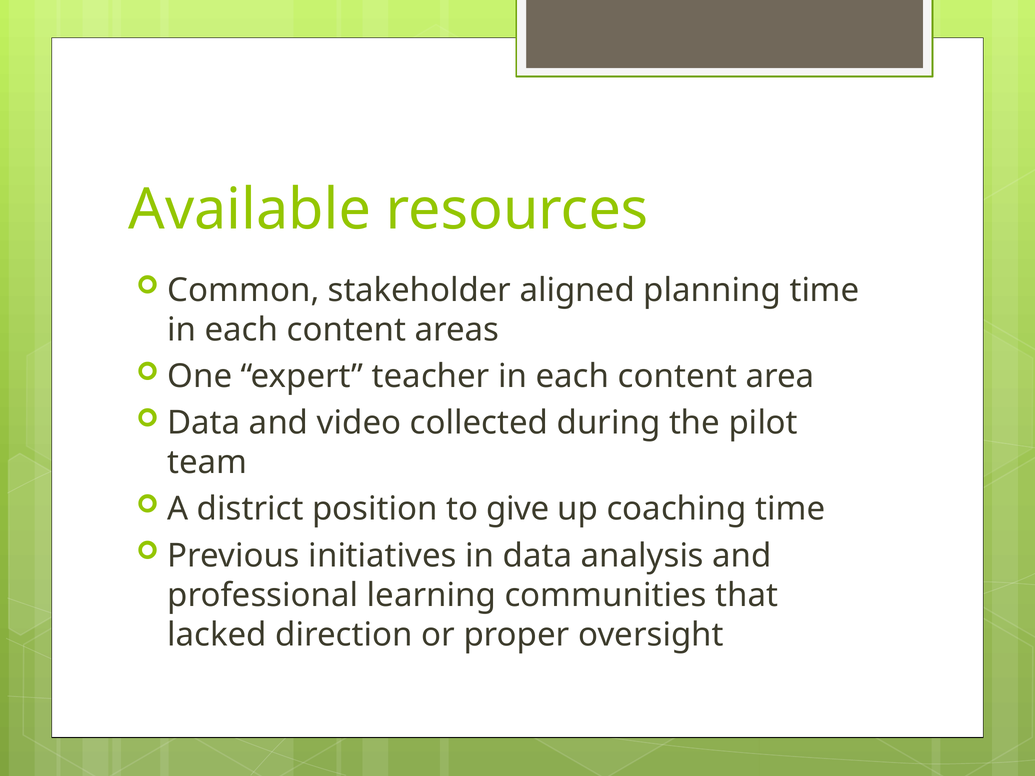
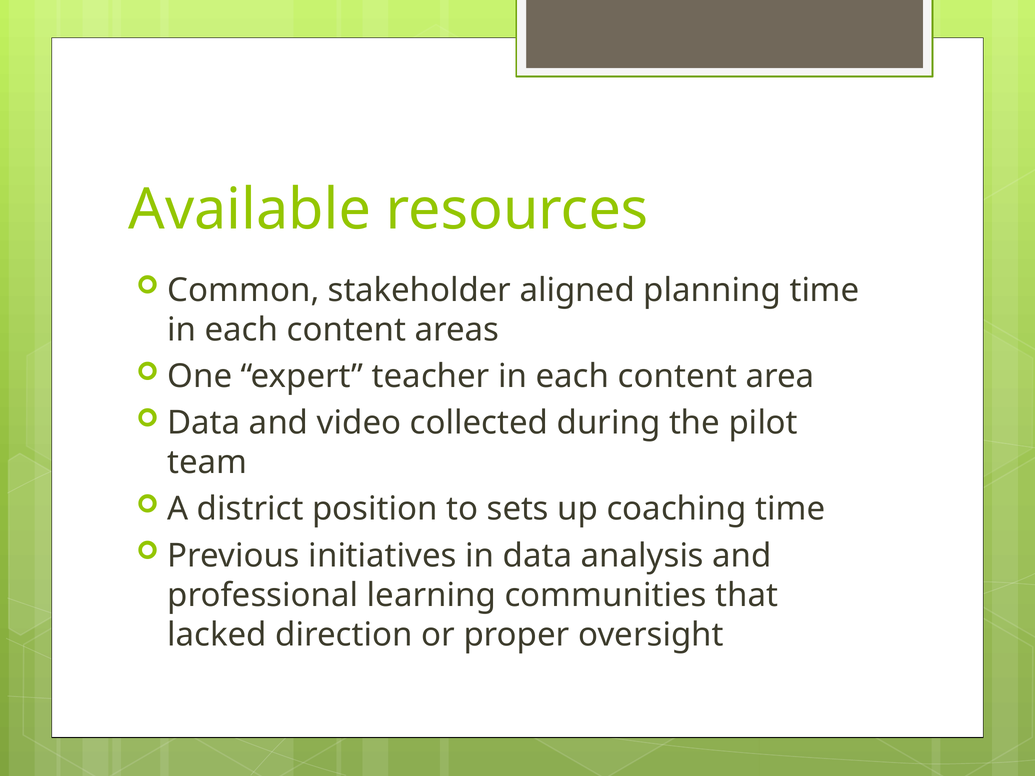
give: give -> sets (518, 509)
